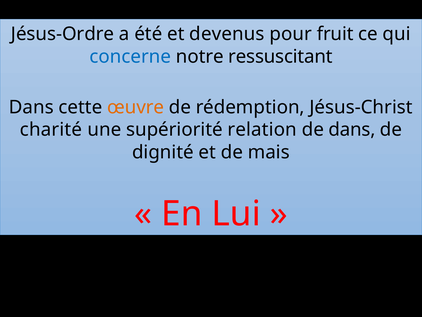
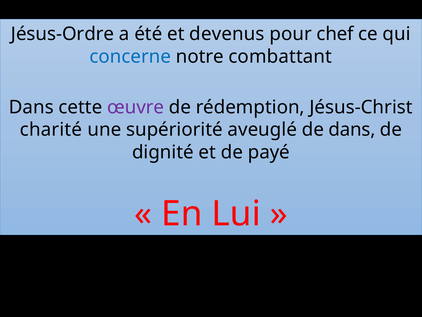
fruit: fruit -> chef (335, 34)
ressuscitant: ressuscitant -> combattant (280, 56)
œuvre colour: orange -> purple (136, 107)
relation: relation -> aveuglé (262, 130)
mais: mais -> payé (269, 152)
